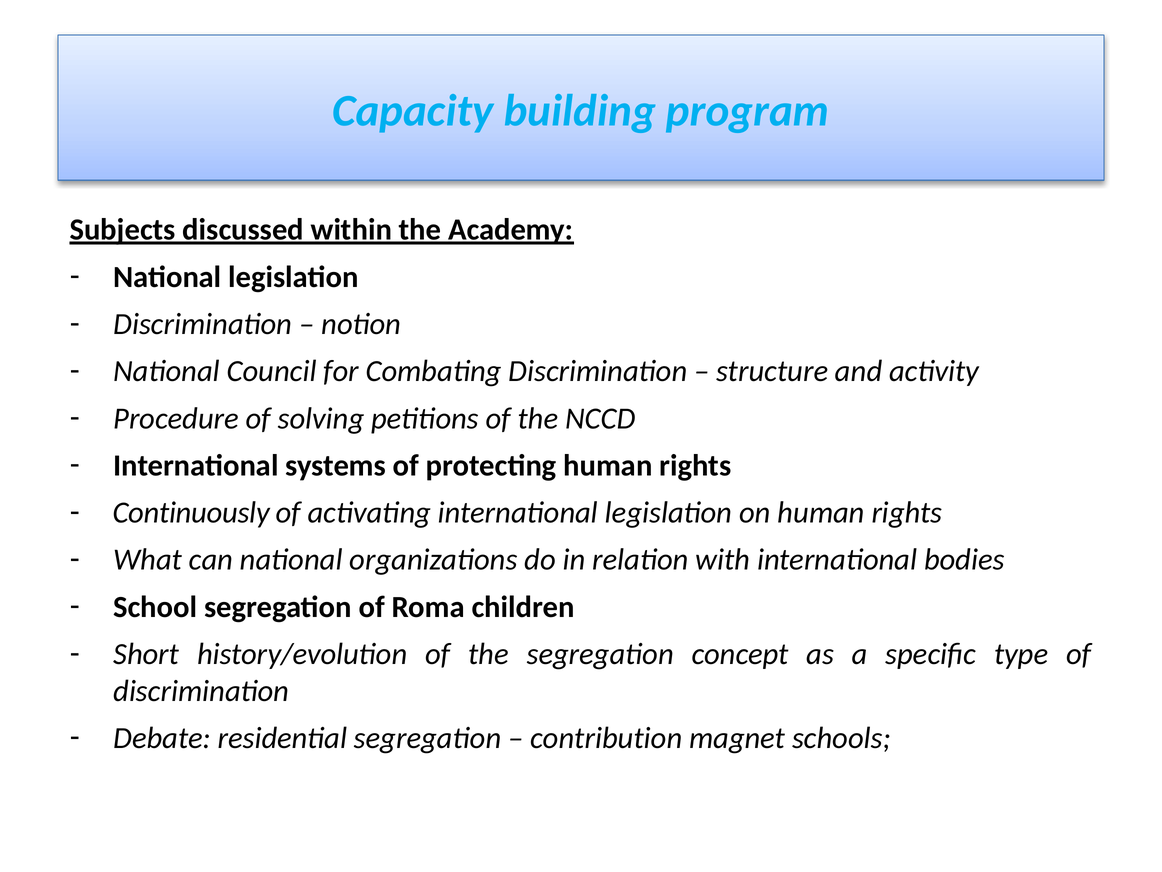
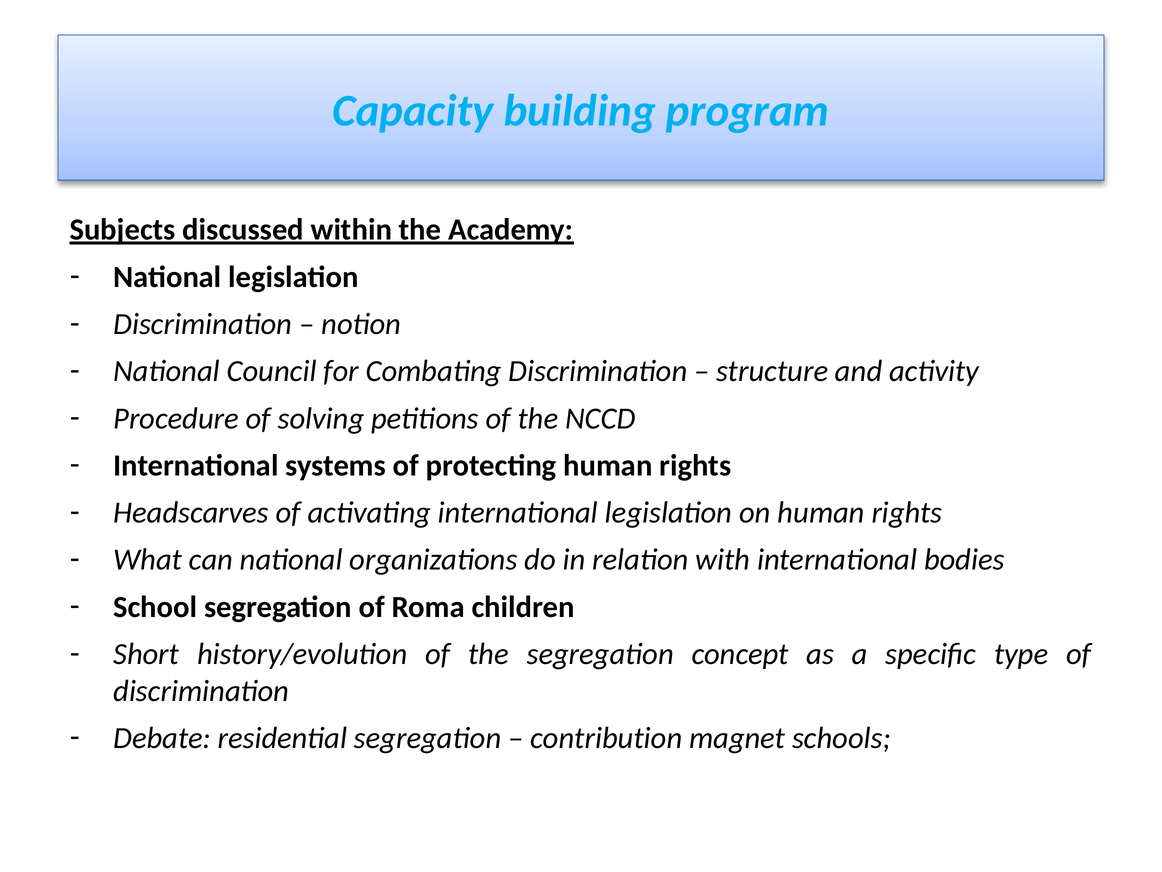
Continuously: Continuously -> Headscarves (191, 512)
